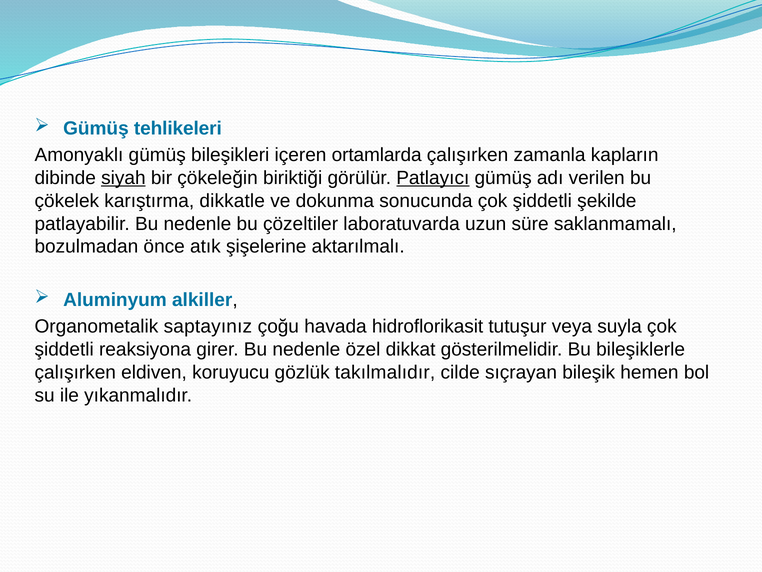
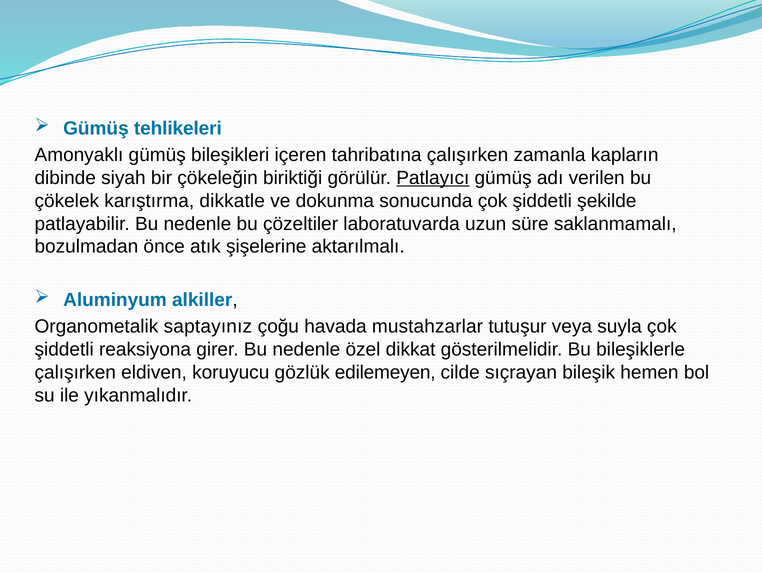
ortamlarda: ortamlarda -> tahribatına (377, 155)
siyah underline: present -> none (123, 178)
hidroflorikasit: hidroflorikasit -> mustahzarlar (428, 326)
takılmalıdır: takılmalıdır -> edilemeyen (385, 372)
